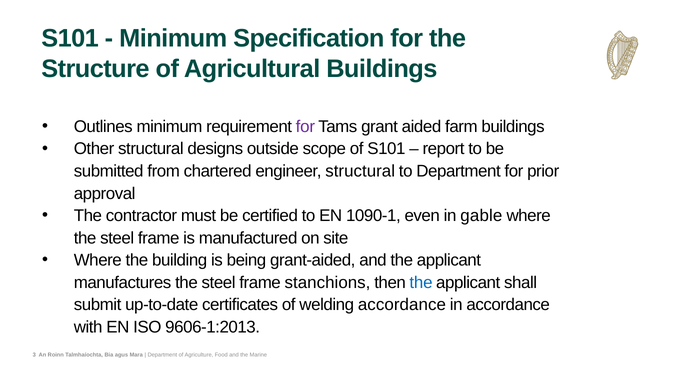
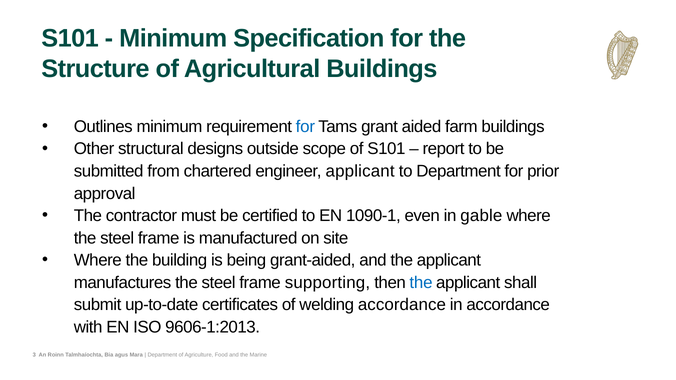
for colour: purple -> blue (305, 127)
engineer structural: structural -> applicant (360, 171)
stanchions: stanchions -> supporting (327, 283)
